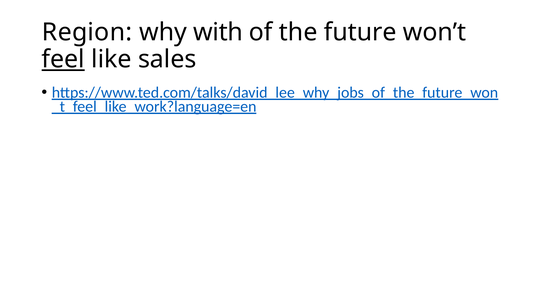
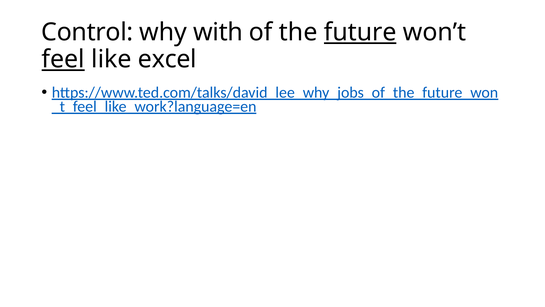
Region: Region -> Control (87, 32)
future underline: none -> present (360, 32)
sales: sales -> excel (167, 59)
